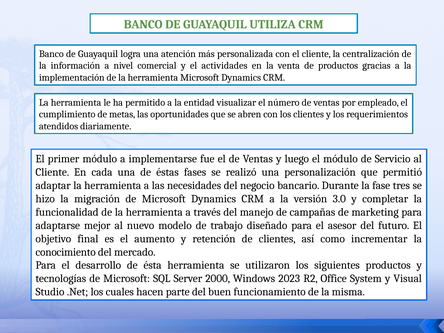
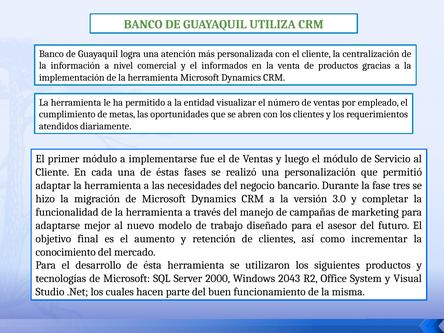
actividades: actividades -> informados (224, 66)
2023: 2023 -> 2043 (289, 279)
